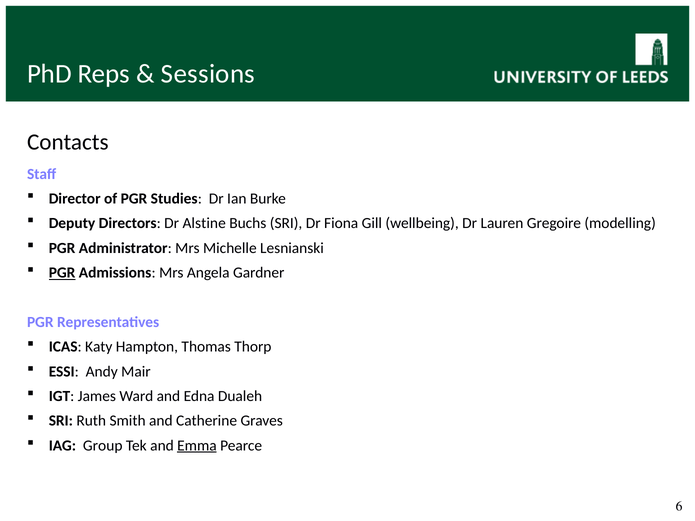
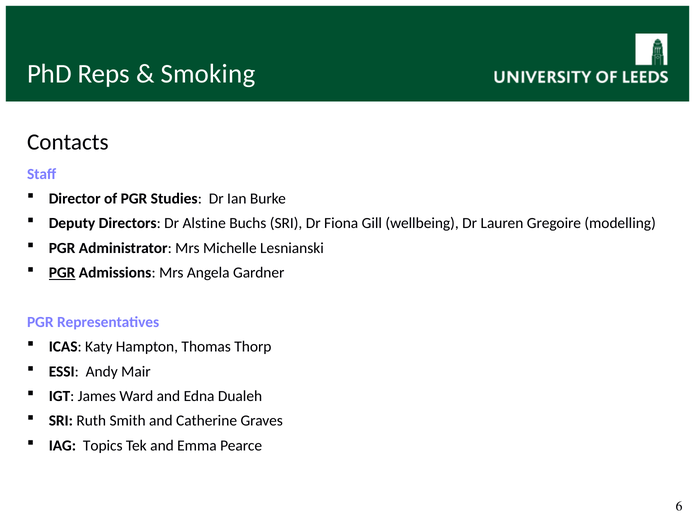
Sessions: Sessions -> Smoking (208, 74)
Group: Group -> Topics (103, 446)
Emma underline: present -> none (197, 446)
